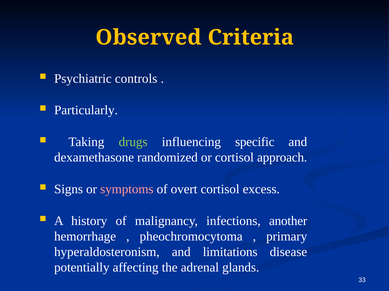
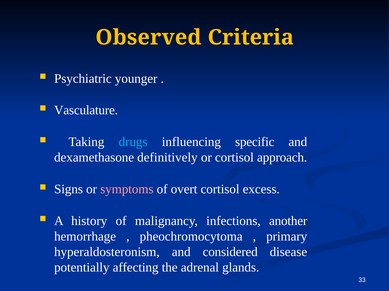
controls: controls -> younger (136, 79)
Particularly: Particularly -> Vasculature (86, 110)
drugs colour: light green -> light blue (133, 142)
randomized: randomized -> definitively (167, 158)
limitations: limitations -> considered (230, 252)
